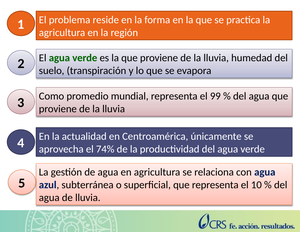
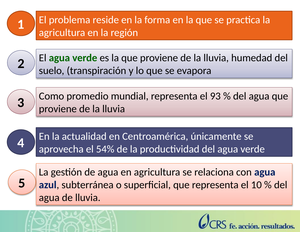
99: 99 -> 93 (215, 96)
74%: 74% -> 54% (105, 149)
